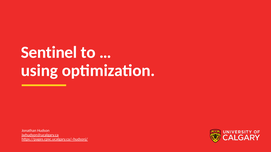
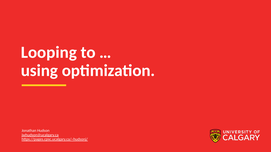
Sentinel: Sentinel -> Looping (49, 52)
